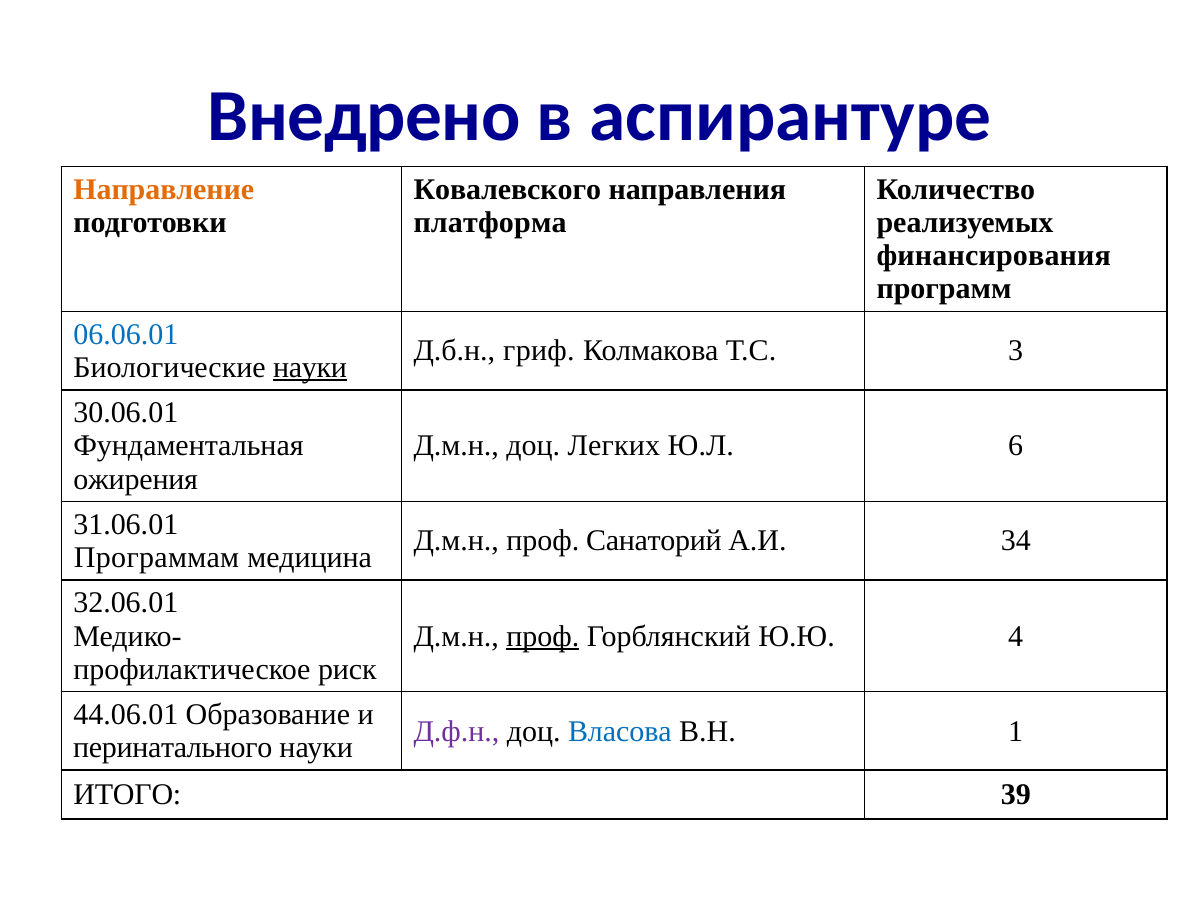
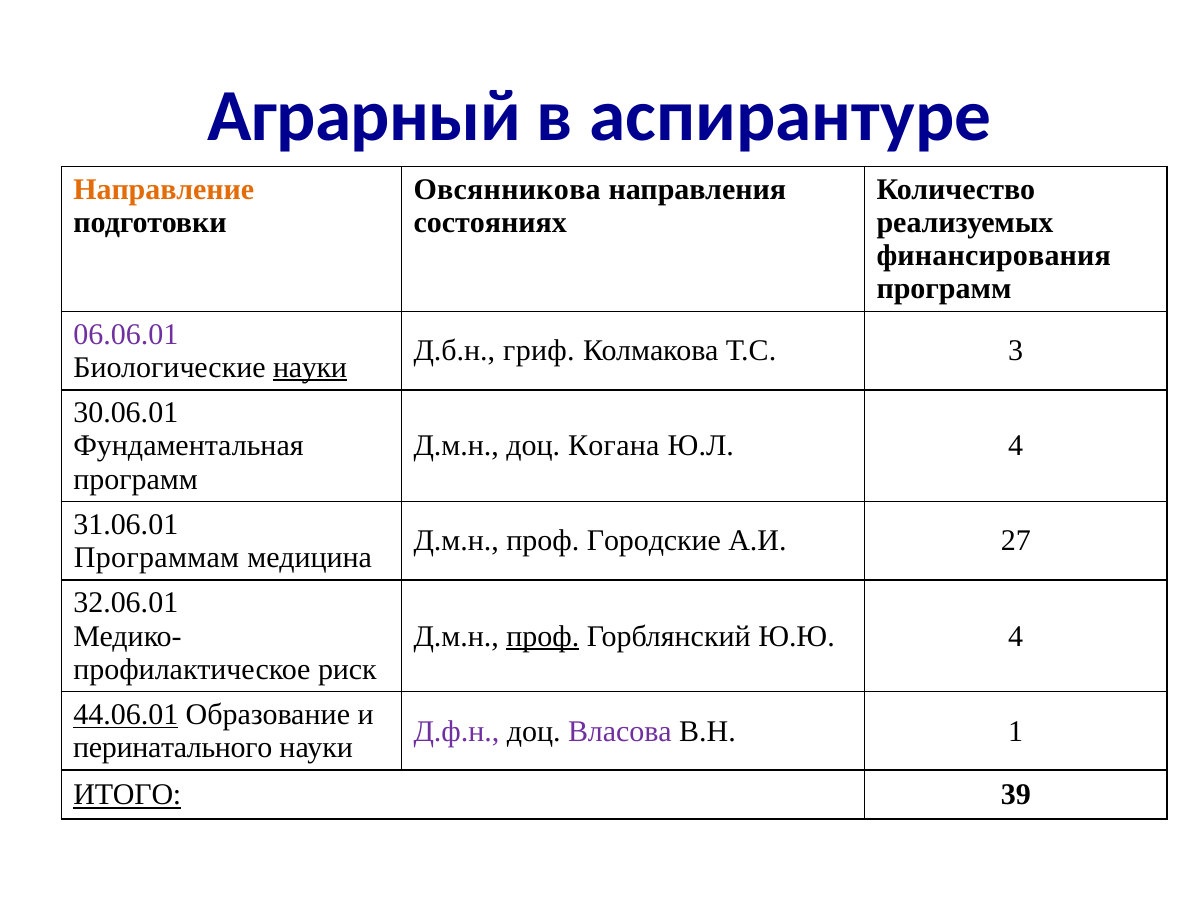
Внедрено: Внедрено -> Аграрный (364, 116)
Ковалевского: Ковалевского -> Овсянникова (507, 189)
платформа: платформа -> состояниях (490, 223)
06.06.01 colour: blue -> purple (126, 334)
Легких: Легких -> Когана (614, 446)
Ю.Л 6: 6 -> 4 (1016, 446)
ожирения: ожирения -> программ (136, 479)
Санаторий: Санаторий -> Городские (654, 541)
34: 34 -> 27 (1016, 541)
44.06.01 underline: none -> present (126, 715)
Власова colour: blue -> purple (620, 731)
ИТОГО underline: none -> present (127, 795)
